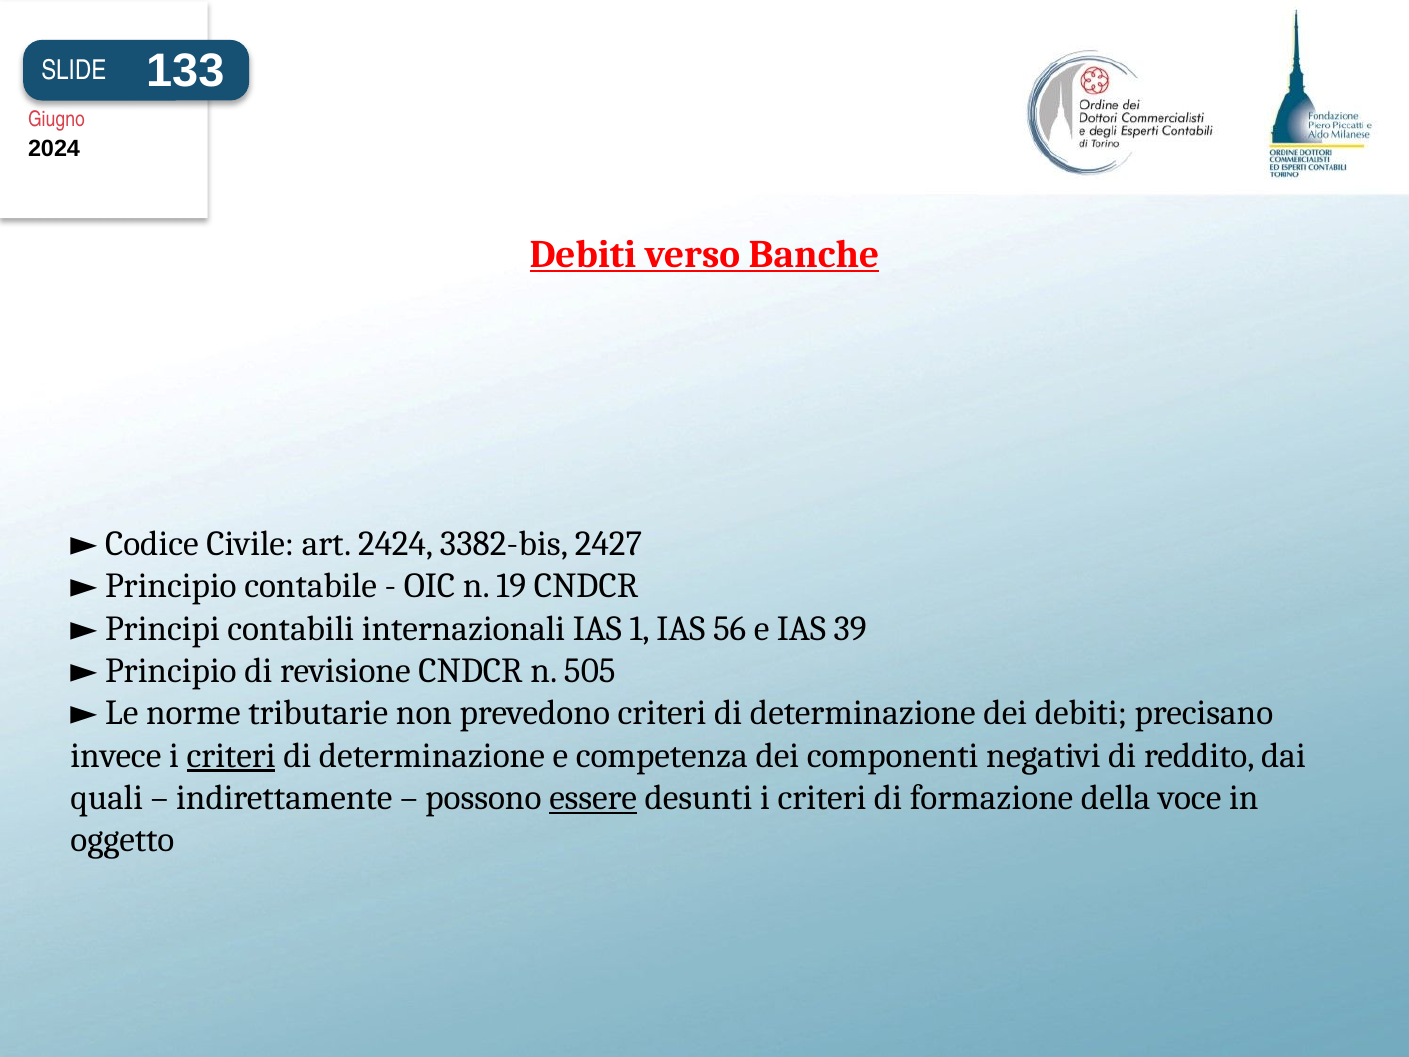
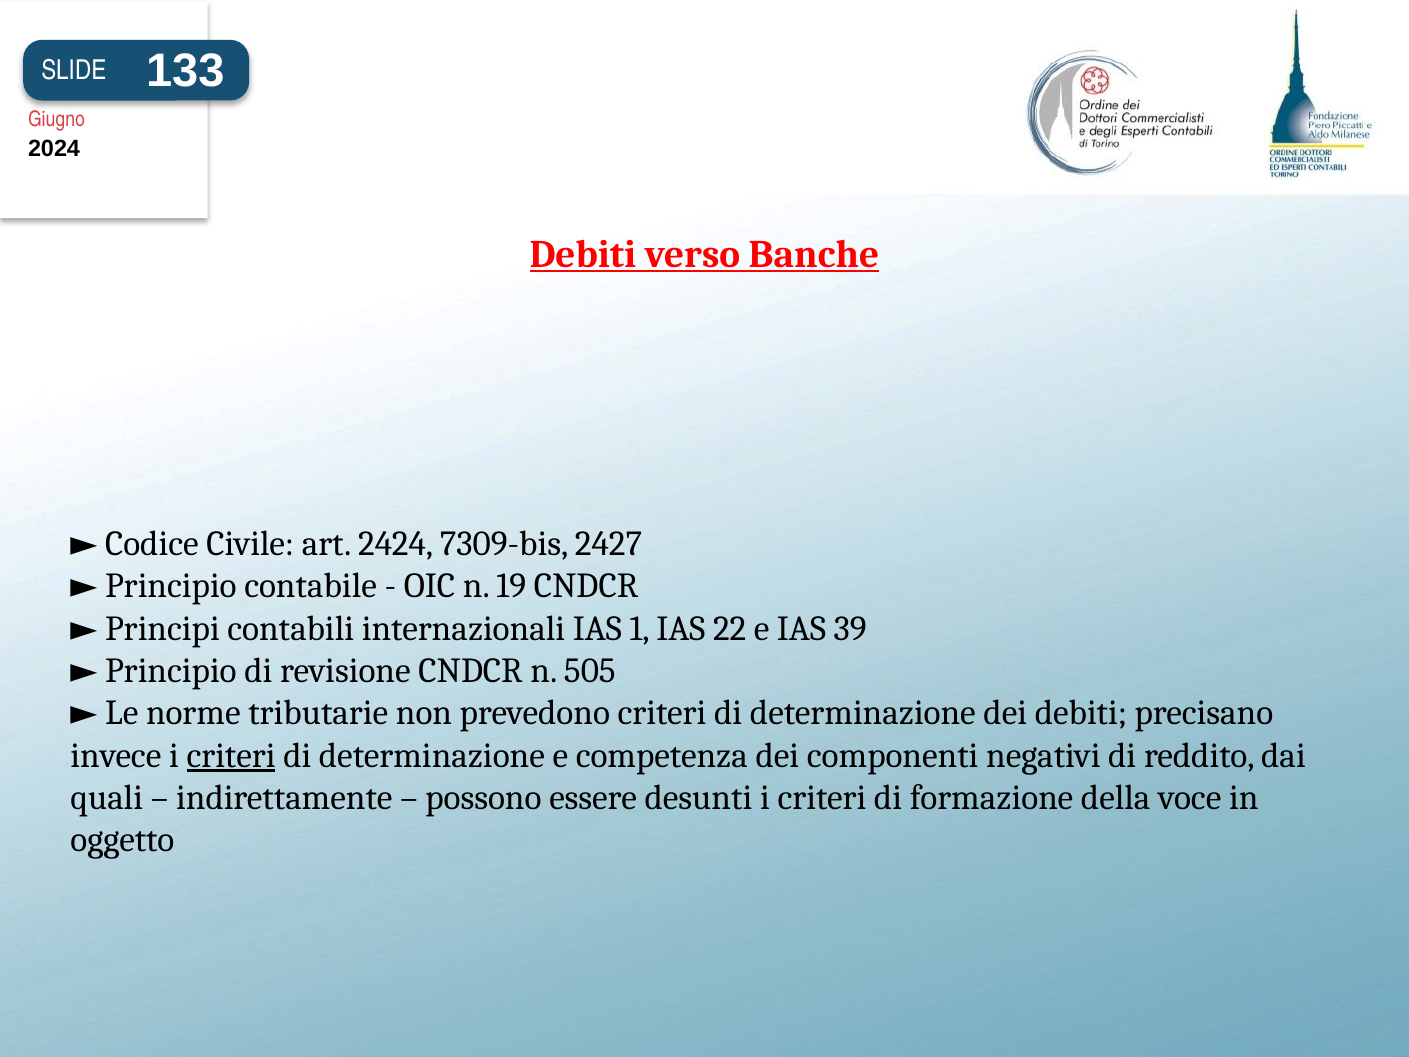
3382-bis: 3382-bis -> 7309-bis (504, 544)
56: 56 -> 22 (730, 628)
essere underline: present -> none (593, 797)
